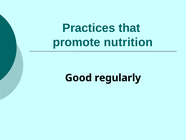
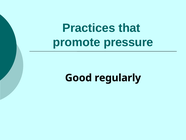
nutrition: nutrition -> pressure (128, 42)
